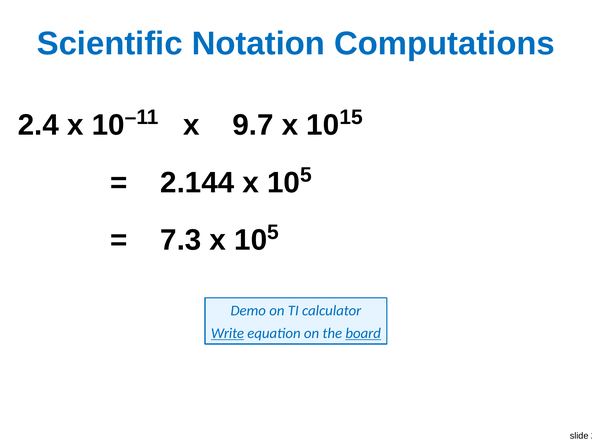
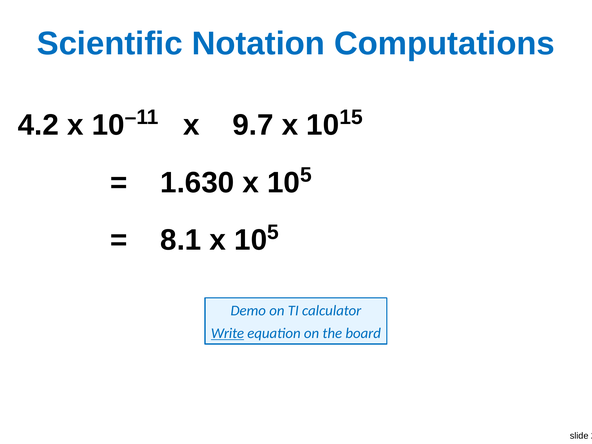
2.4: 2.4 -> 4.2 (38, 125)
2.144: 2.144 -> 1.630 (197, 183)
7.3: 7.3 -> 8.1 (181, 240)
board underline: present -> none (363, 333)
